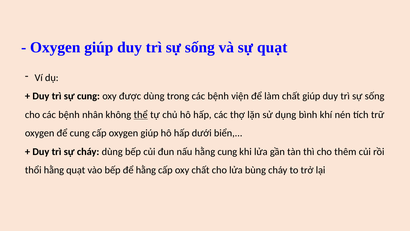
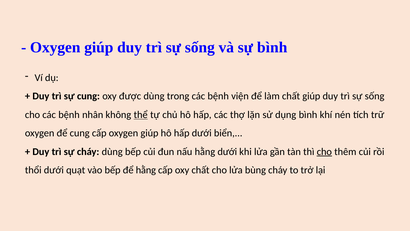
sự quạt: quạt -> bình (272, 48)
hằng cung: cung -> dưới (227, 151)
cho underline: none -> present (324, 151)
thổi hằng: hằng -> dưới (54, 170)
